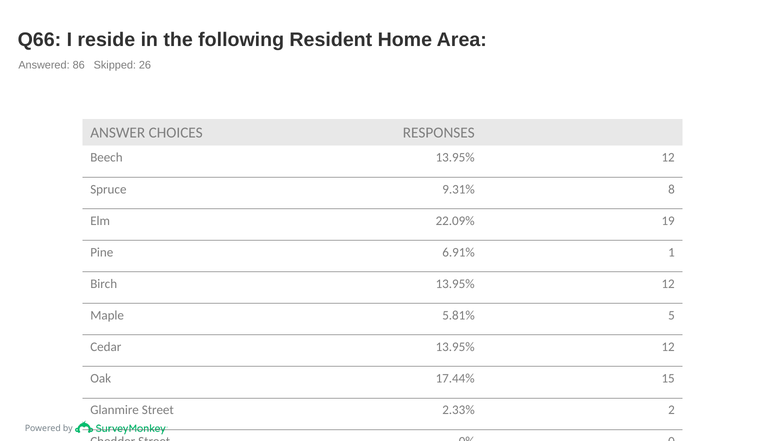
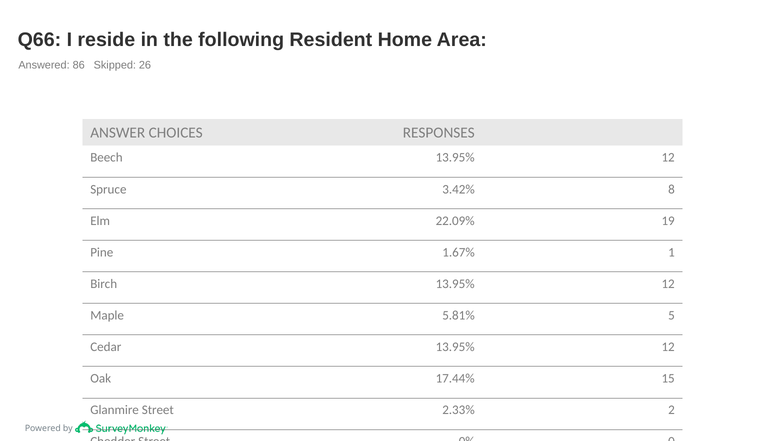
9.31%: 9.31% -> 3.42% (459, 189)
6.91%: 6.91% -> 1.67% (459, 252)
